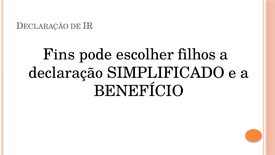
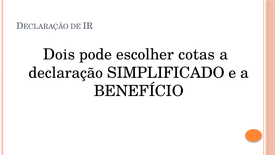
Fins: Fins -> Dois (59, 54)
filhos: filhos -> cotas (197, 54)
